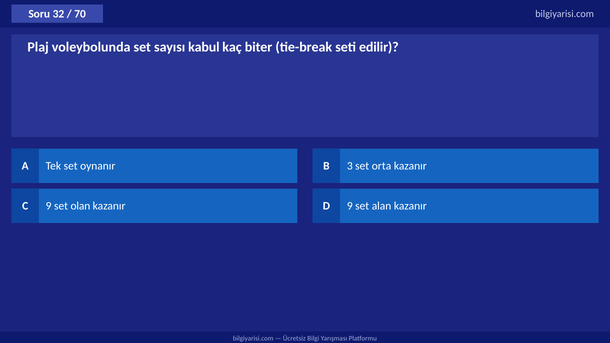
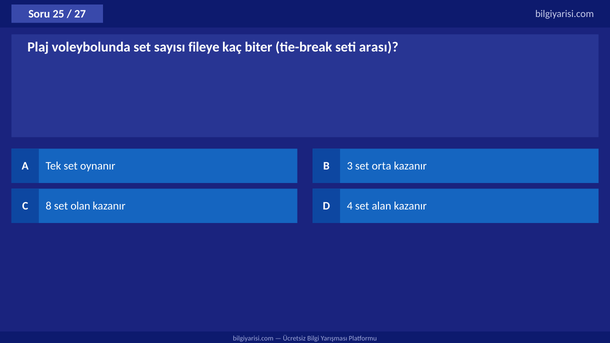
32: 32 -> 25 (58, 14)
70: 70 -> 27 (80, 14)
kabul: kabul -> fileye (204, 47)
edilir: edilir -> arası (379, 47)
C 9: 9 -> 8 (49, 206)
D 9: 9 -> 4 (350, 206)
